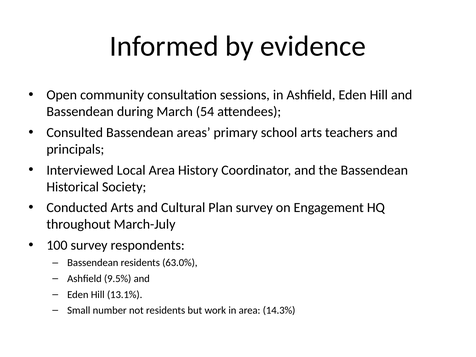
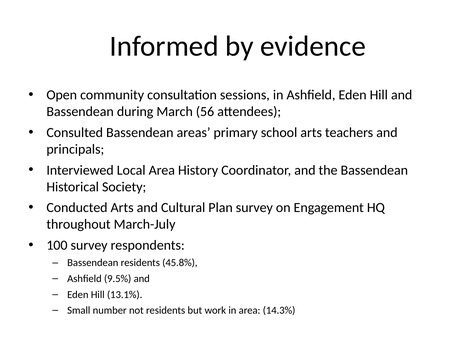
54: 54 -> 56 (205, 112)
63.0%: 63.0% -> 45.8% (180, 263)
